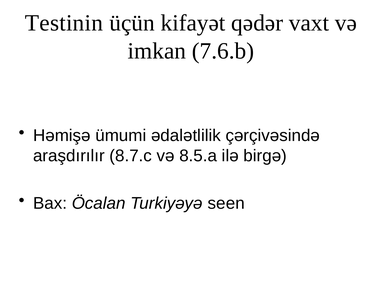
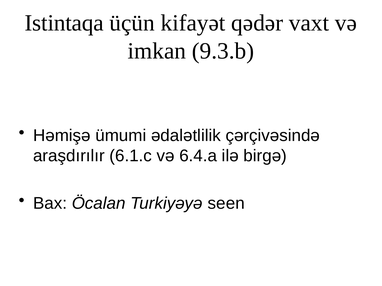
Testinin: Testinin -> Istintaqa (64, 23)
7.6.b: 7.6.b -> 9.3.b (223, 51)
8.7.c: 8.7.c -> 6.1.c (131, 156)
8.5.a: 8.5.a -> 6.4.a (198, 156)
